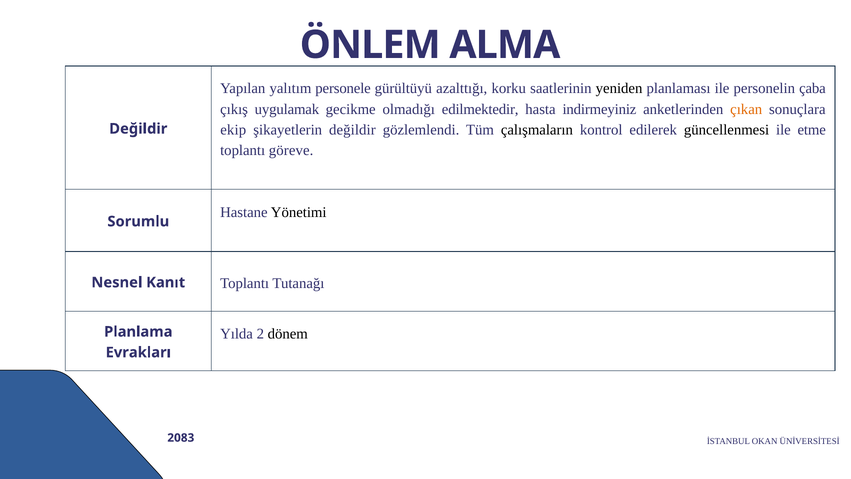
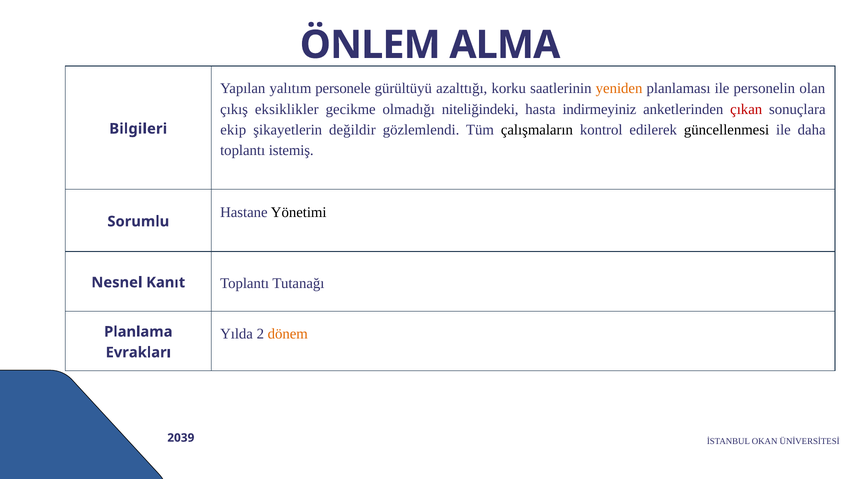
yeniden colour: black -> orange (619, 88)
çaba: çaba -> olan (812, 88)
uygulamak: uygulamak -> eksiklikler (287, 109)
edilmektedir: edilmektedir -> niteliğindeki (480, 109)
çıkan colour: orange -> red (746, 109)
etme: etme -> daha (812, 130)
Değildir: Değildir -> Bilgileri (138, 129)
göreve: göreve -> istemiş (291, 150)
dönem colour: black -> orange (288, 334)
2083: 2083 -> 2039 (181, 438)
